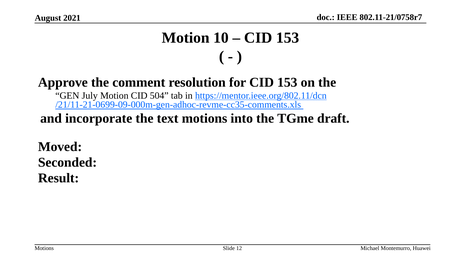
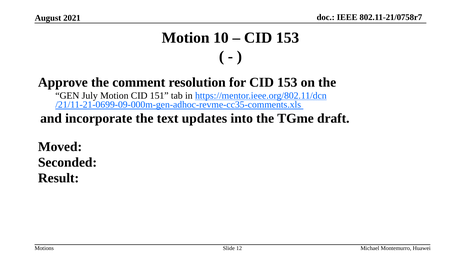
504: 504 -> 151 (159, 96)
text motions: motions -> updates (204, 119)
